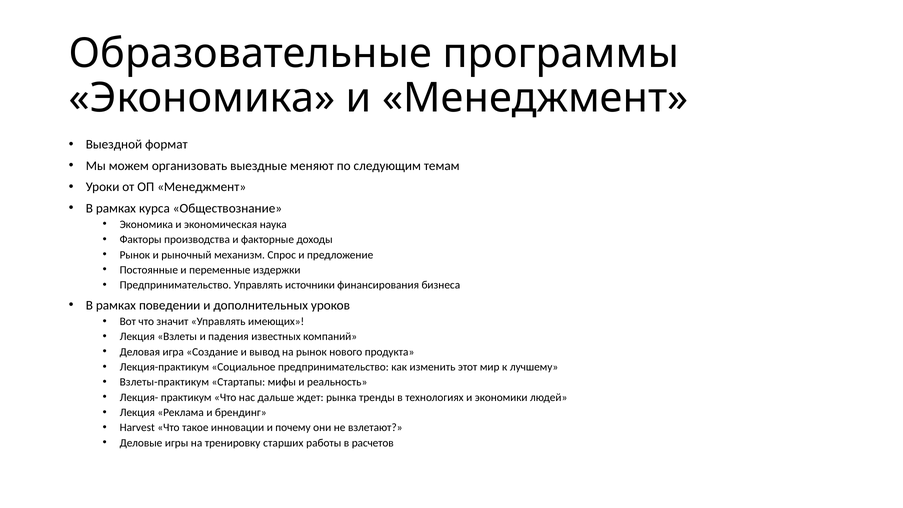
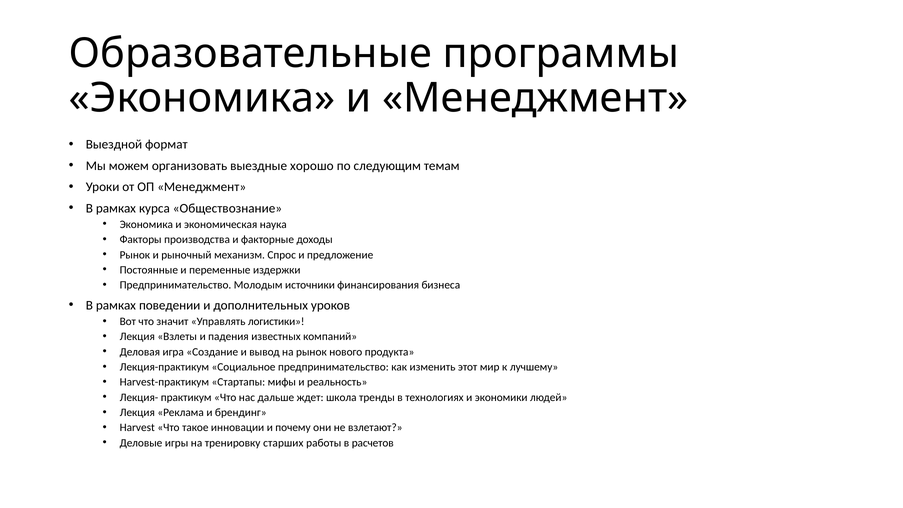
меняют: меняют -> хорошо (312, 166)
Предпринимательство Управлять: Управлять -> Молодым (258, 285)
имеющих: имеющих -> логистики (276, 322)
Взлеты-практикум: Взлеты-практикум -> Harvest-практикум (164, 382)
рынка: рынка -> школа (341, 397)
